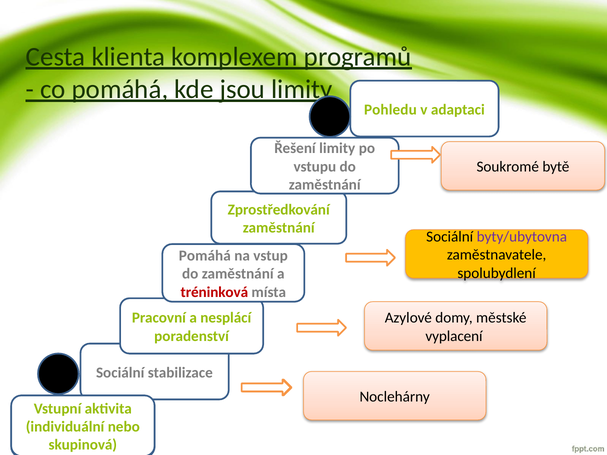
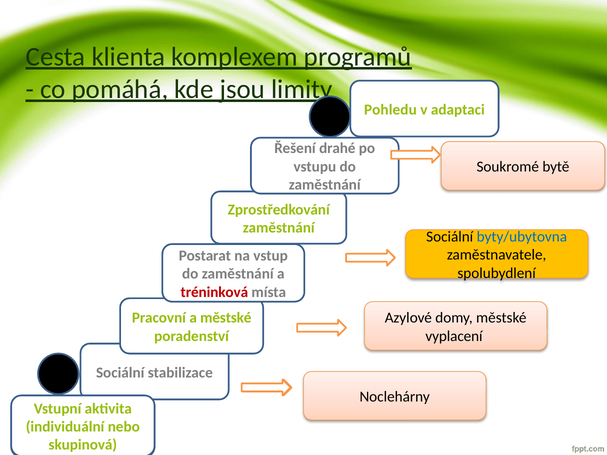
Řešení limity: limity -> drahé (337, 149)
byty/ubytovna colour: purple -> blue (522, 237)
Pomáhá: Pomáhá -> Postarat (205, 256)
a nesplácí: nesplácí -> městské (226, 318)
